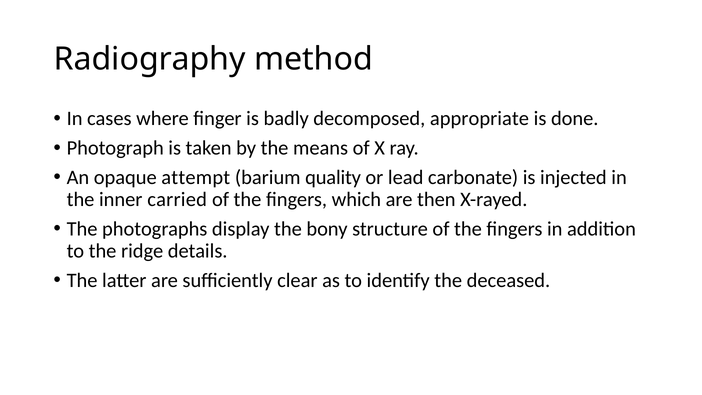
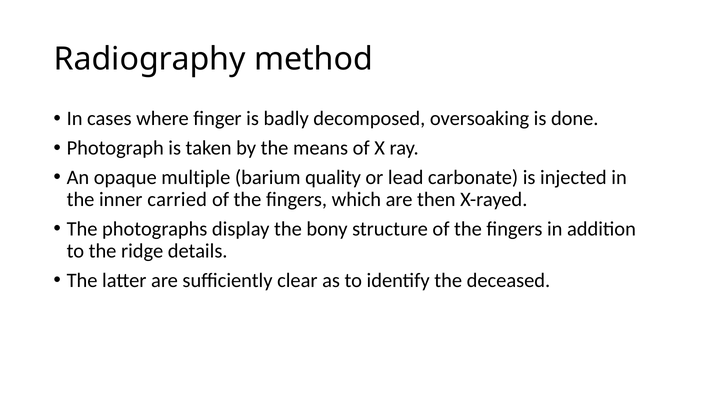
appropriate: appropriate -> oversoaking (480, 119)
attempt: attempt -> multiple (196, 177)
